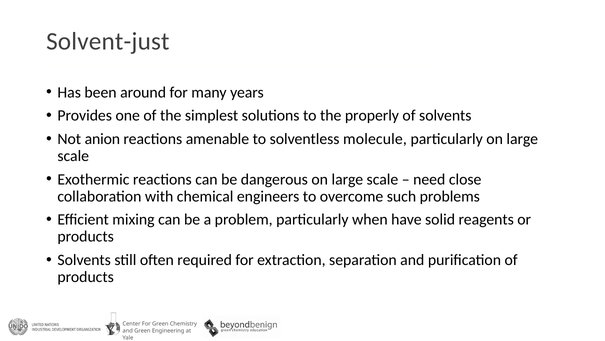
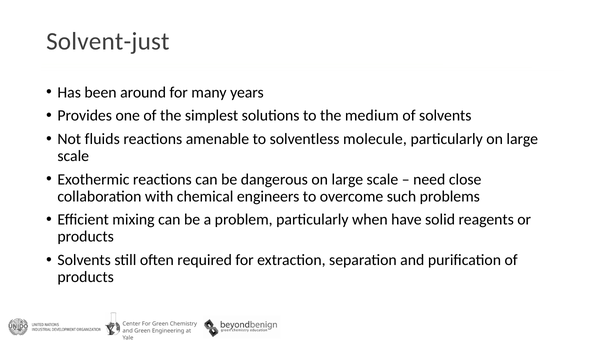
properly: properly -> medium (372, 115)
anion: anion -> fluids (102, 139)
